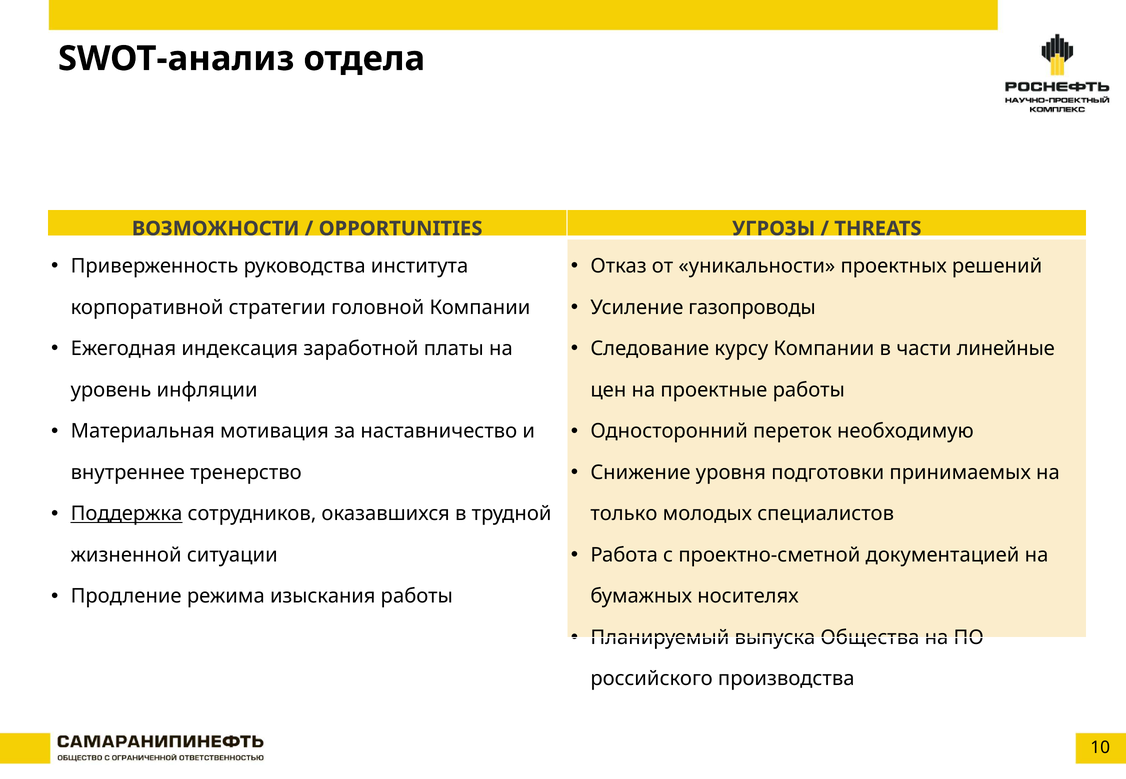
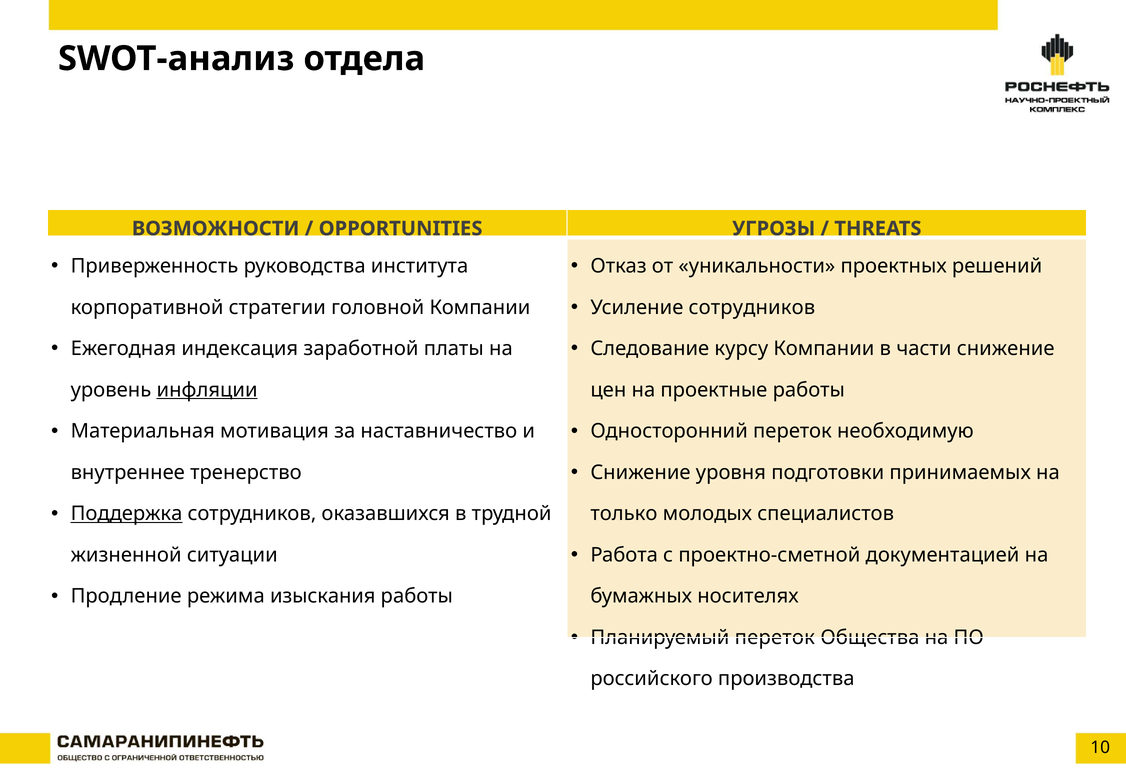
Усиление газопроводы: газопроводы -> сотрудников (752, 308)
части линейные: линейные -> снижение (1006, 349)
инфляции underline: none -> present (207, 390)
Планируемый выпуска: выпуска -> переток (775, 638)
